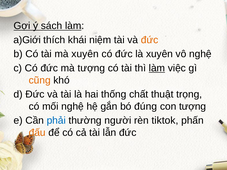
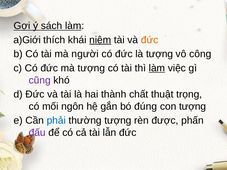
niệm underline: none -> present (100, 40)
mà xuyên: xuyên -> người (85, 54)
là xuyên: xuyên -> tượng (159, 54)
vô nghệ: nghệ -> công (200, 54)
cũng colour: orange -> purple (40, 80)
thống: thống -> thành (114, 94)
mối nghệ: nghệ -> ngôn (72, 107)
thường người: người -> tượng (118, 121)
tiktok: tiktok -> được (165, 121)
đấu colour: orange -> purple (37, 133)
